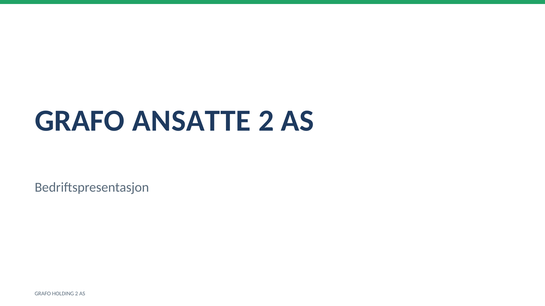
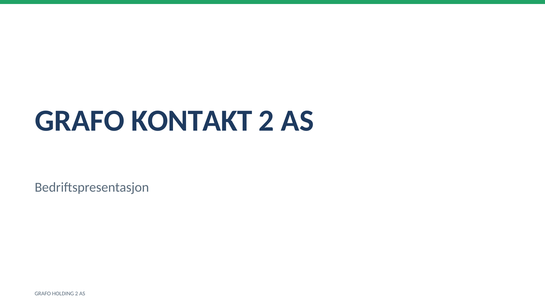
ANSATTE: ANSATTE -> KONTAKT (192, 121)
